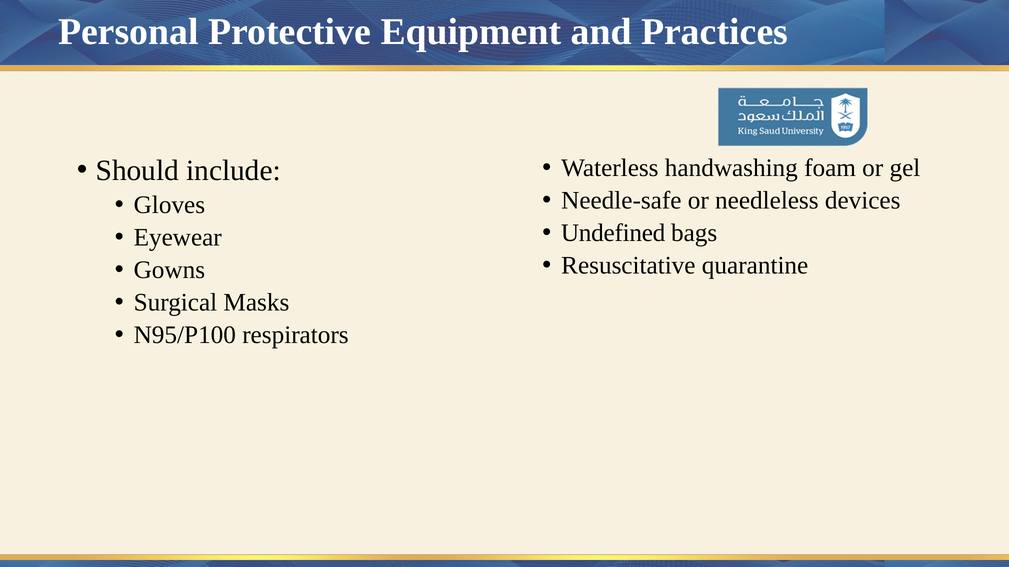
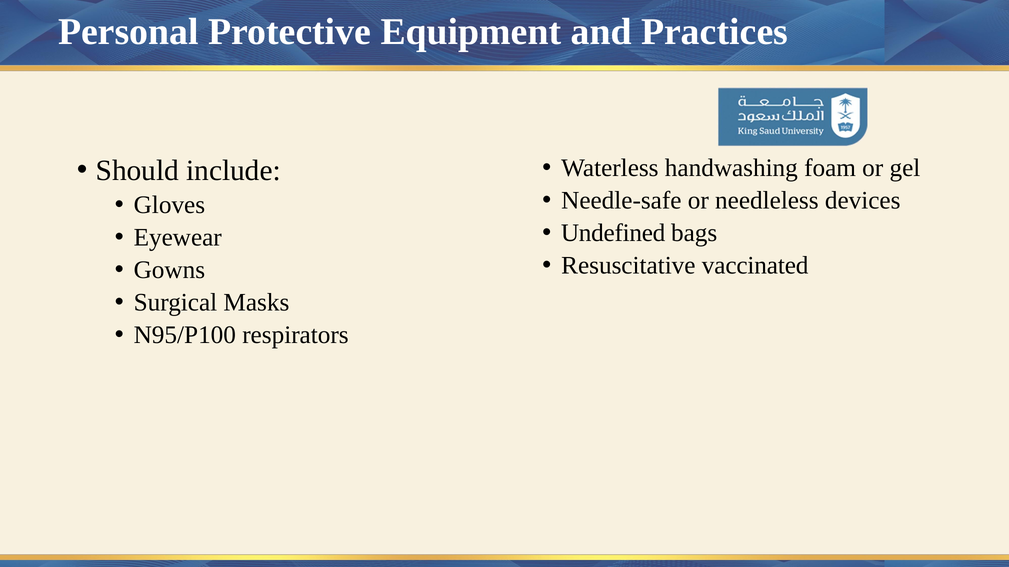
quarantine: quarantine -> vaccinated (755, 266)
